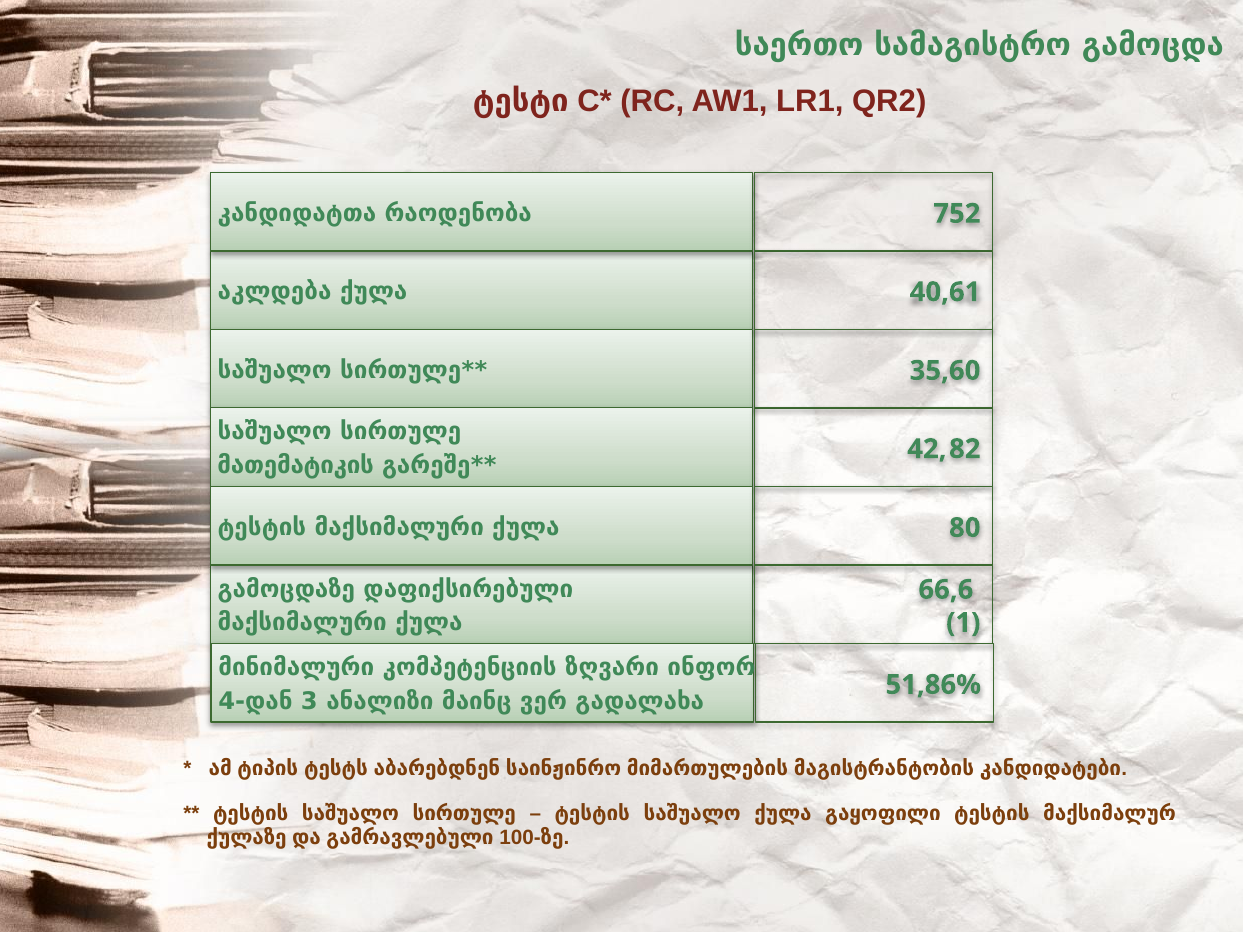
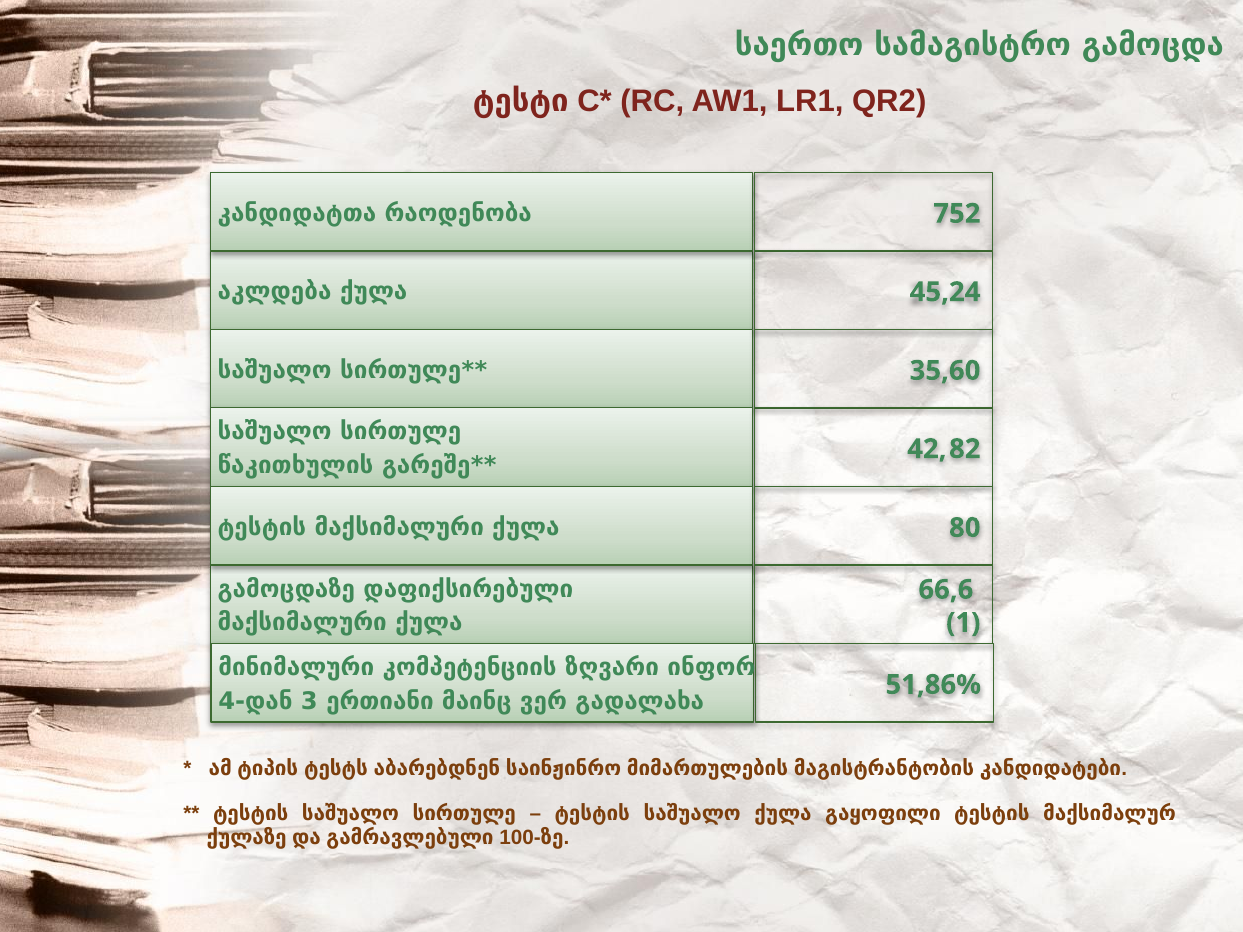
40,61: 40,61 -> 45,24 (945, 292)
მათემატიკის: მათემატიკის -> წაკითხულის (296, 466)
ანალიზი: ანალიზი -> ერთიანი (380, 702)
